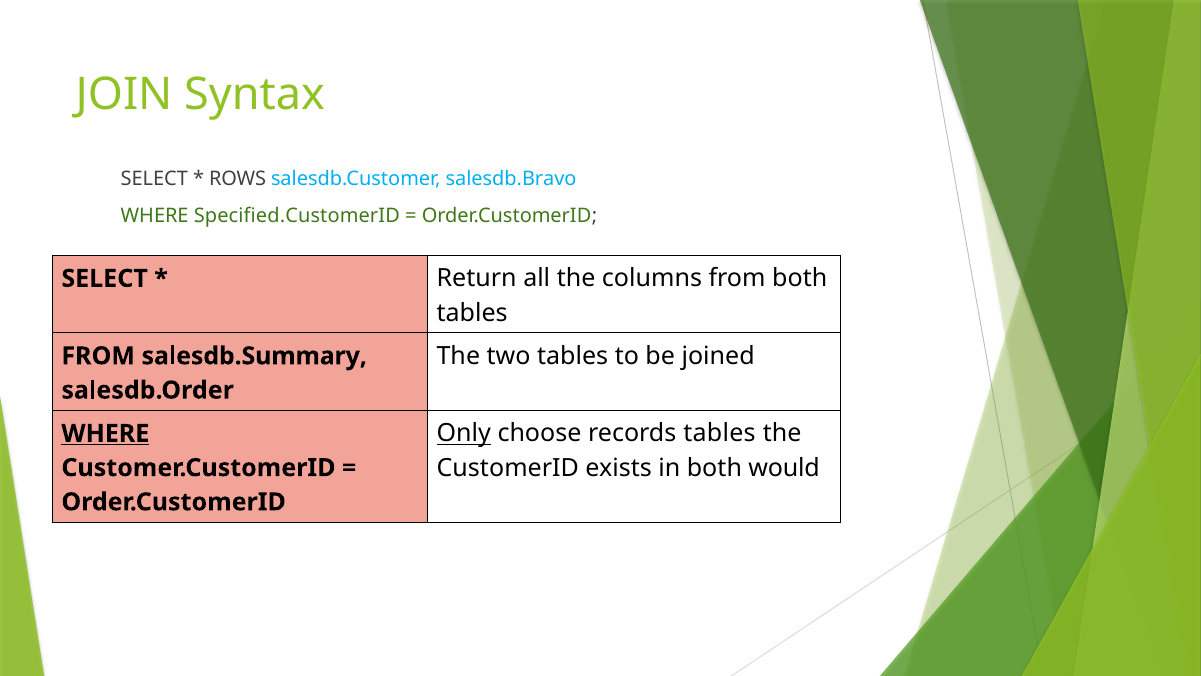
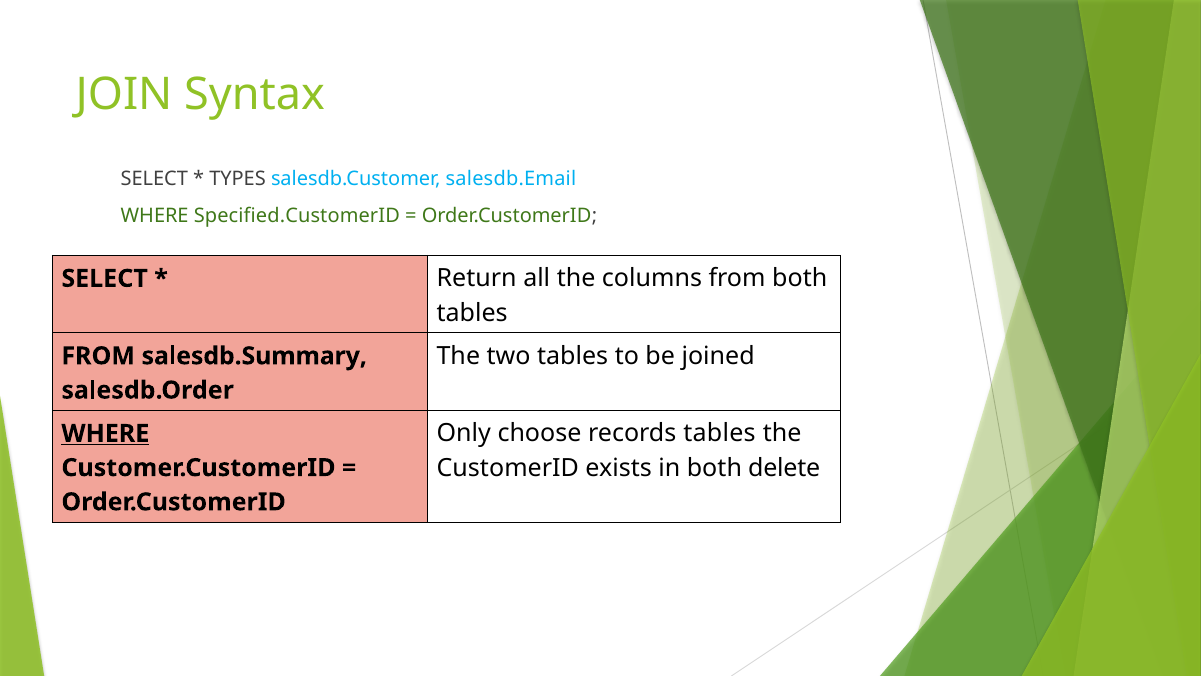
ROWS: ROWS -> TYPES (238, 179)
salesdb.Bravo: salesdb.Bravo -> salesdb.Email (511, 179)
Only underline: present -> none (464, 433)
would: would -> delete (784, 468)
